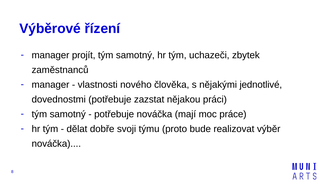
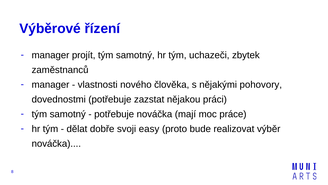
jednotlivé: jednotlivé -> pohovory (261, 85)
týmu: týmu -> easy (149, 129)
